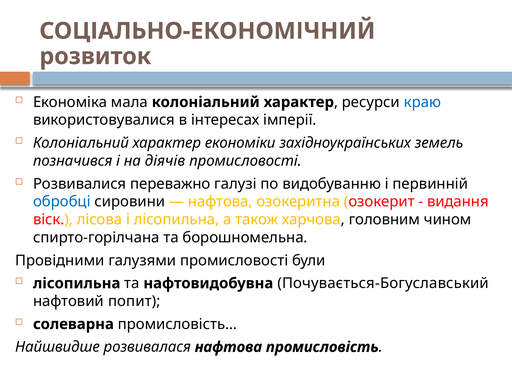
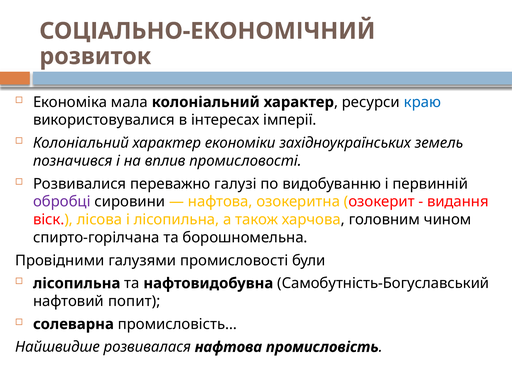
діячів: діячів -> вплив (165, 161)
обробці colour: blue -> purple (62, 202)
Почувається-Богуславський: Почувається-Богуславський -> Самобутність-Богуславський (383, 283)
